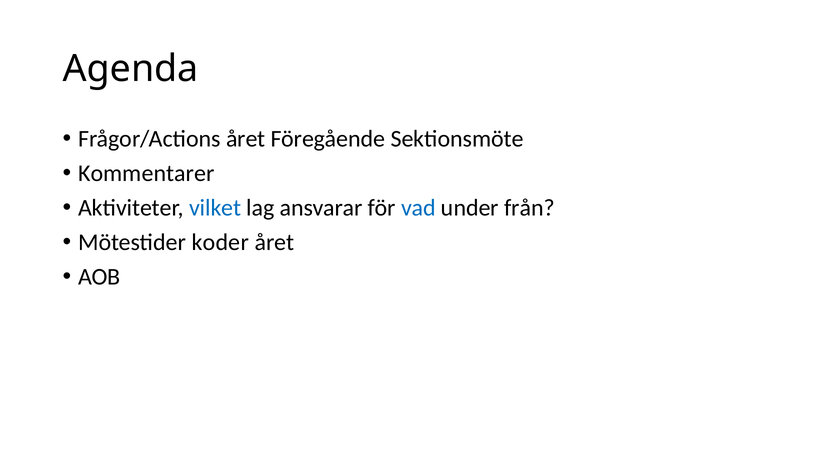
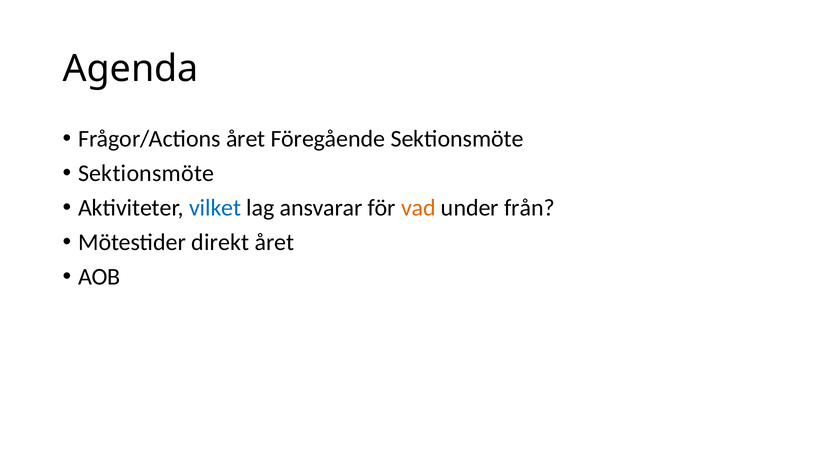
Kommentarer: Kommentarer -> Sektionsmöte (146, 173)
vad colour: blue -> orange (418, 208)
koder: koder -> direkt (220, 242)
